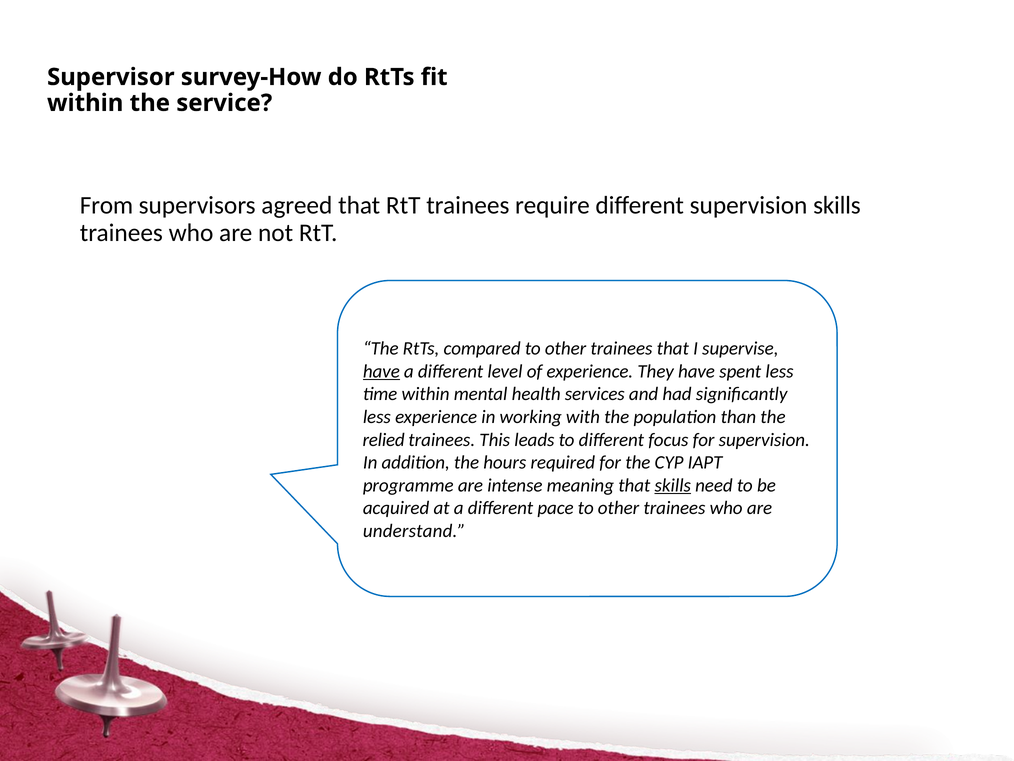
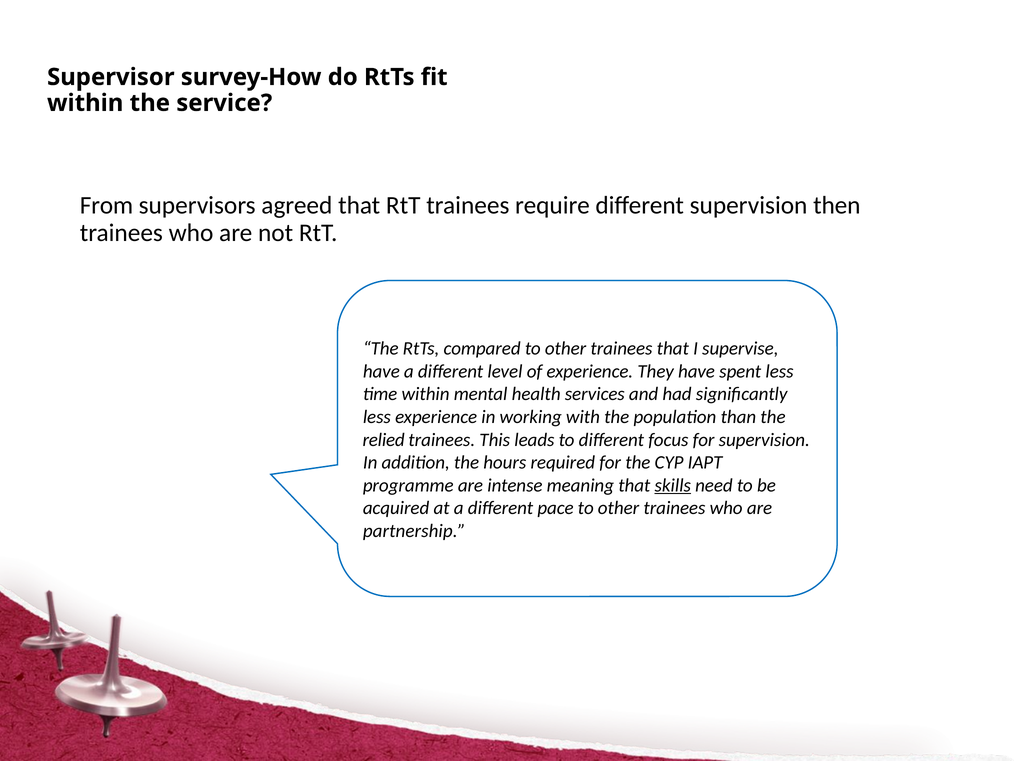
supervision skills: skills -> then (837, 205)
have underline: present -> none (381, 371)
understand: understand -> partnership (414, 531)
